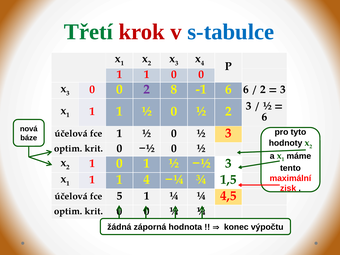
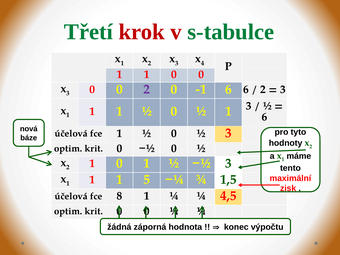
s-tabulce colour: blue -> green (231, 32)
2 8: 8 -> 0 (174, 89)
½ 2: 2 -> 1 (228, 111)
1 4: 4 -> 5 (147, 180)
5: 5 -> 8 (119, 196)
